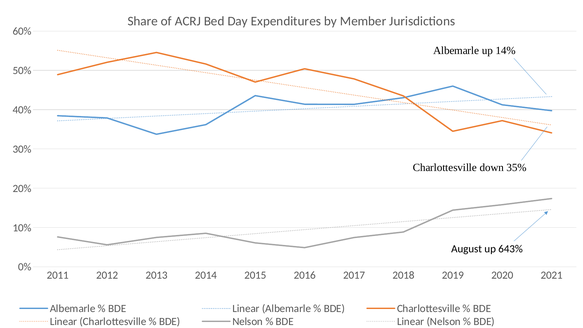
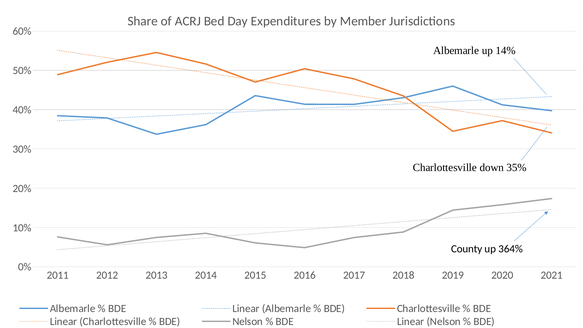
August: August -> County (467, 249)
643%: 643% -> 364% (511, 249)
